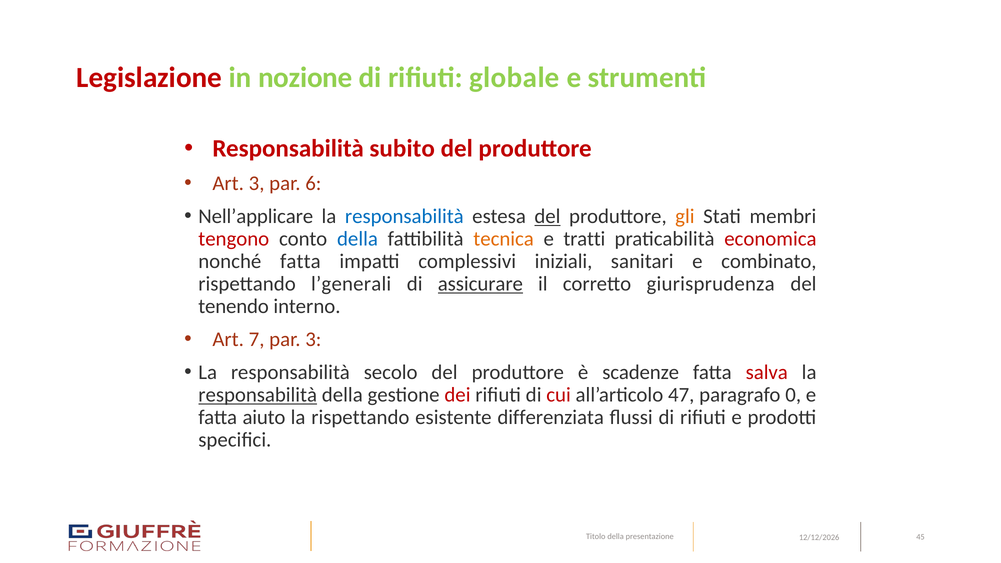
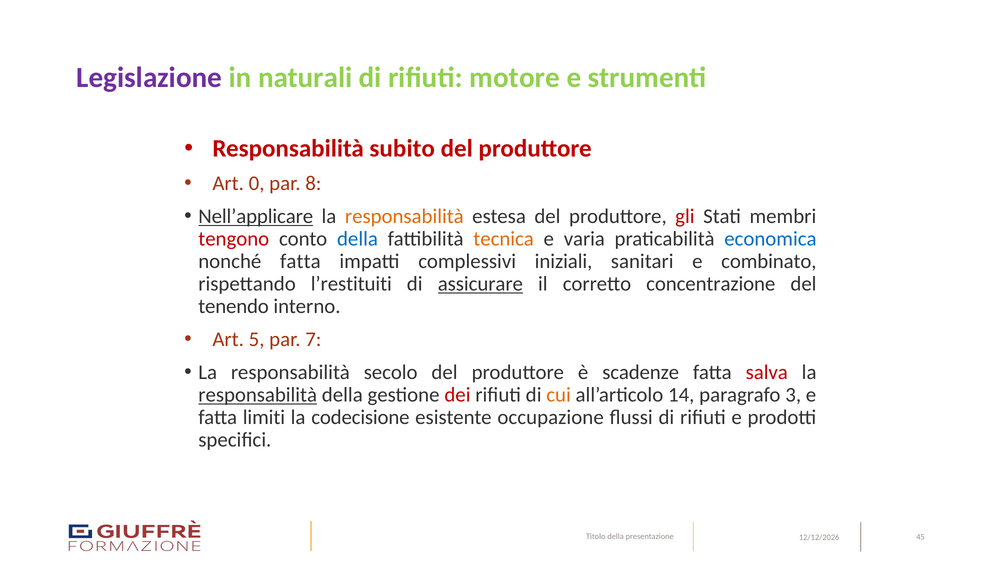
Legislazione colour: red -> purple (149, 78)
nozione: nozione -> naturali (305, 78)
globale: globale -> motore (515, 78)
Art 3: 3 -> 0 (257, 183)
6: 6 -> 8 (313, 183)
Nell’applicare underline: none -> present (256, 216)
responsabilità colour: blue -> orange (404, 216)
del underline: present -> none (547, 216)
gli colour: orange -> red (685, 216)
tratti: tratti -> varia (584, 239)
economica colour: red -> blue (770, 239)
l’generali: l’generali -> l’restituiti (351, 284)
giurisprudenza: giurisprudenza -> concentrazione (711, 284)
7: 7 -> 5 (257, 339)
par 3: 3 -> 7 (313, 339)
cui colour: red -> orange (559, 395)
47: 47 -> 14 (681, 395)
0: 0 -> 3 (793, 395)
aiuto: aiuto -> limiti (264, 417)
la rispettando: rispettando -> codecisione (360, 417)
differenziata: differenziata -> occupazione (551, 417)
